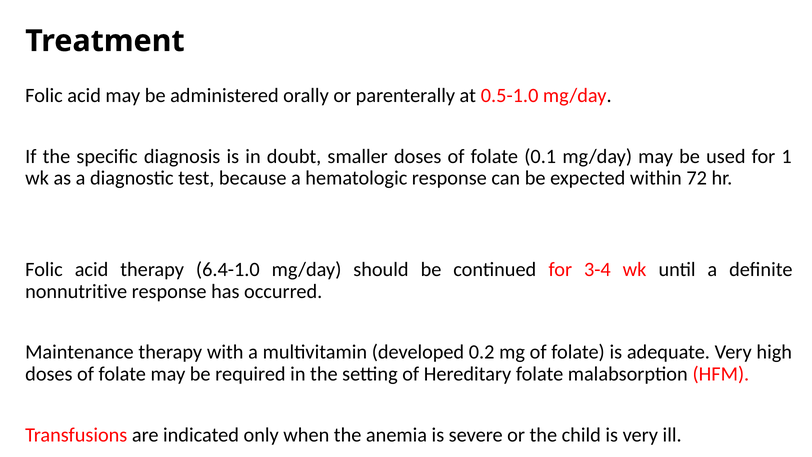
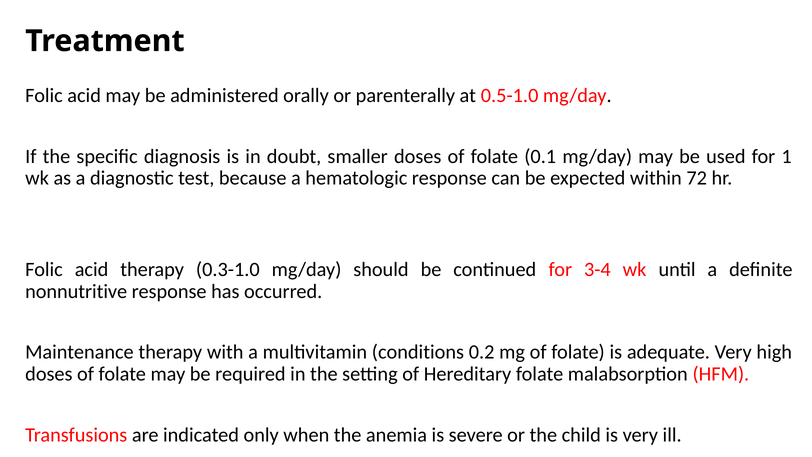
6.4-1.0: 6.4-1.0 -> 0.3-1.0 (228, 269)
developed: developed -> conditions (418, 352)
